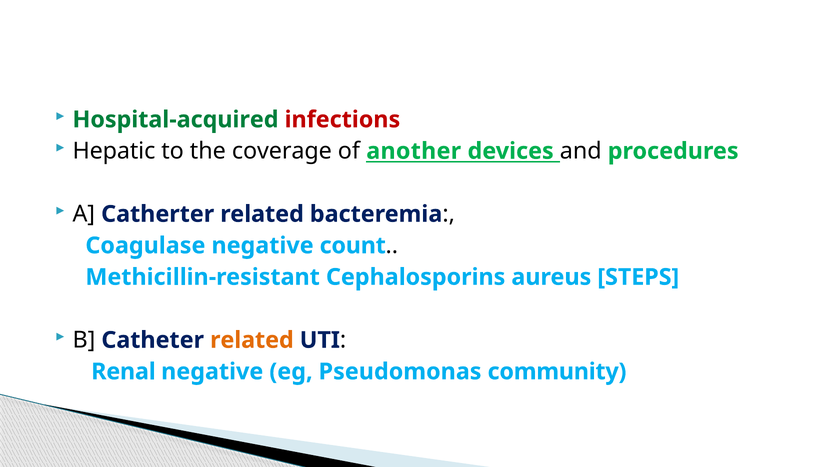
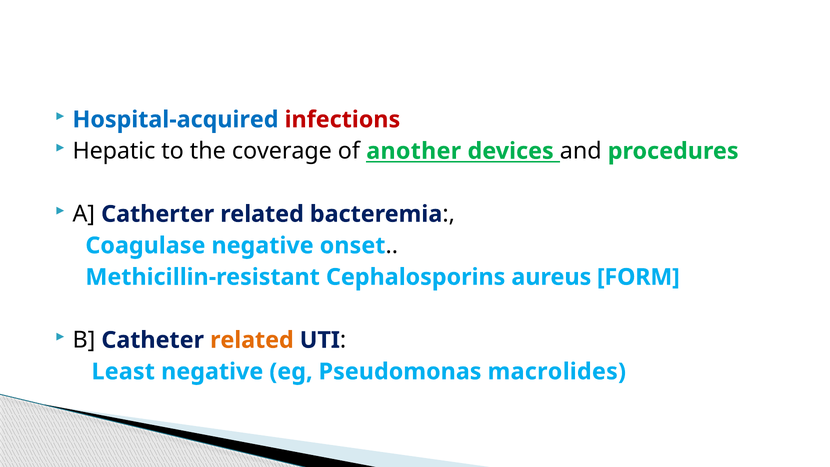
Hospital-acquired colour: green -> blue (176, 120)
count: count -> onset (353, 246)
STEPS: STEPS -> FORM (638, 277)
Renal: Renal -> Least (123, 371)
community: community -> macrolides (557, 371)
